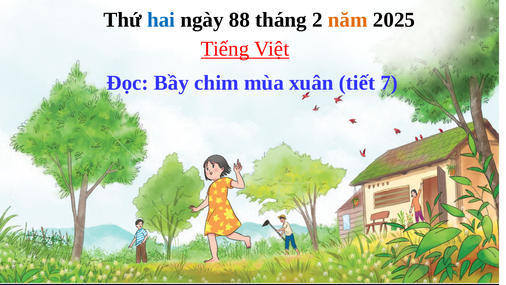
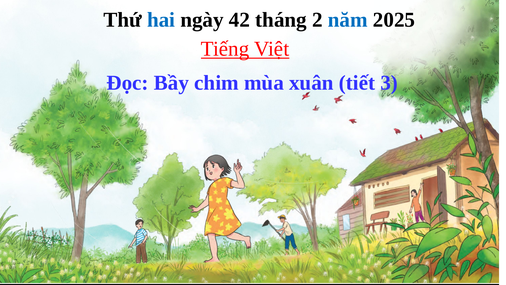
88: 88 -> 42 (239, 20)
năm colour: orange -> blue (348, 20)
7: 7 -> 3 (389, 83)
